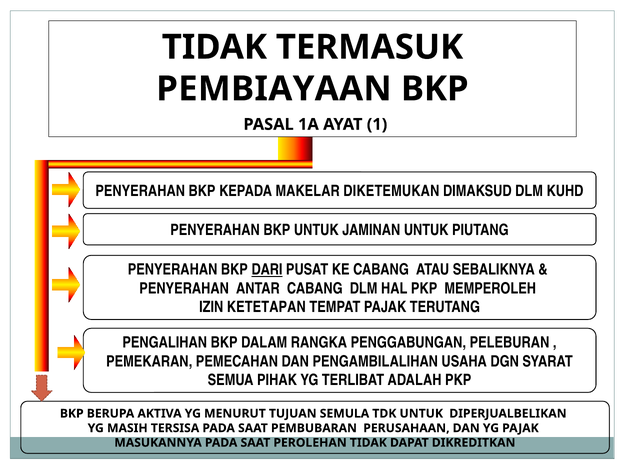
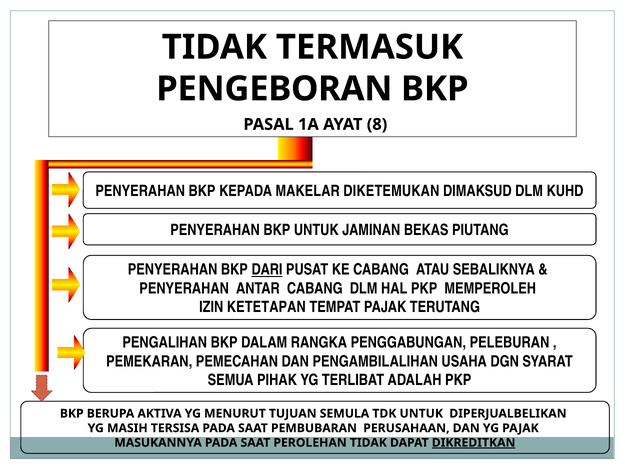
PEMBIAYAAN: PEMBIAYAAN -> PENGEBORAN (274, 89)
1: 1 -> 8 (377, 124)
JAMINAN UNTUK: UNTUK -> BEKAS (426, 230)
DIKREDITKAN underline: none -> present (474, 442)
